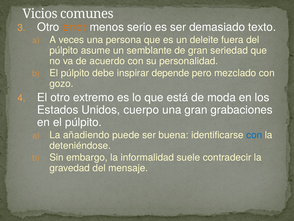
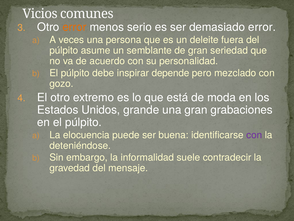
demasiado texto: texto -> error (262, 27)
cuerpo: cuerpo -> grande (141, 110)
añadiendo: añadiendo -> elocuencia (86, 135)
con colour: blue -> purple (254, 135)
